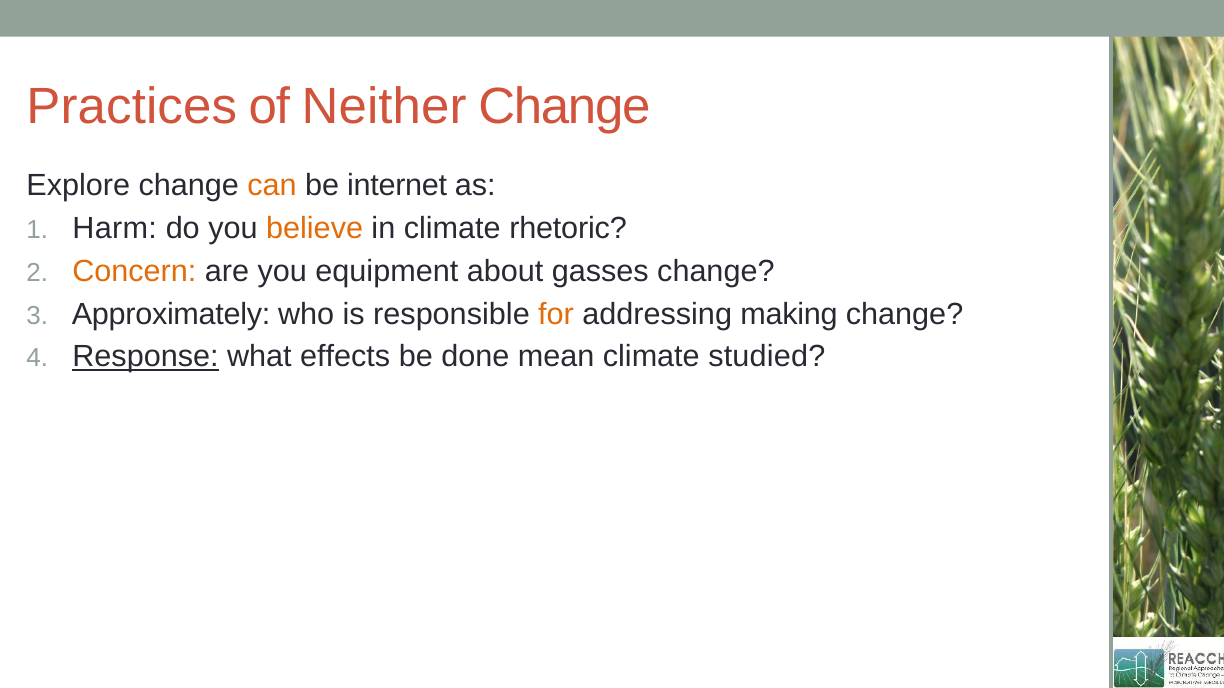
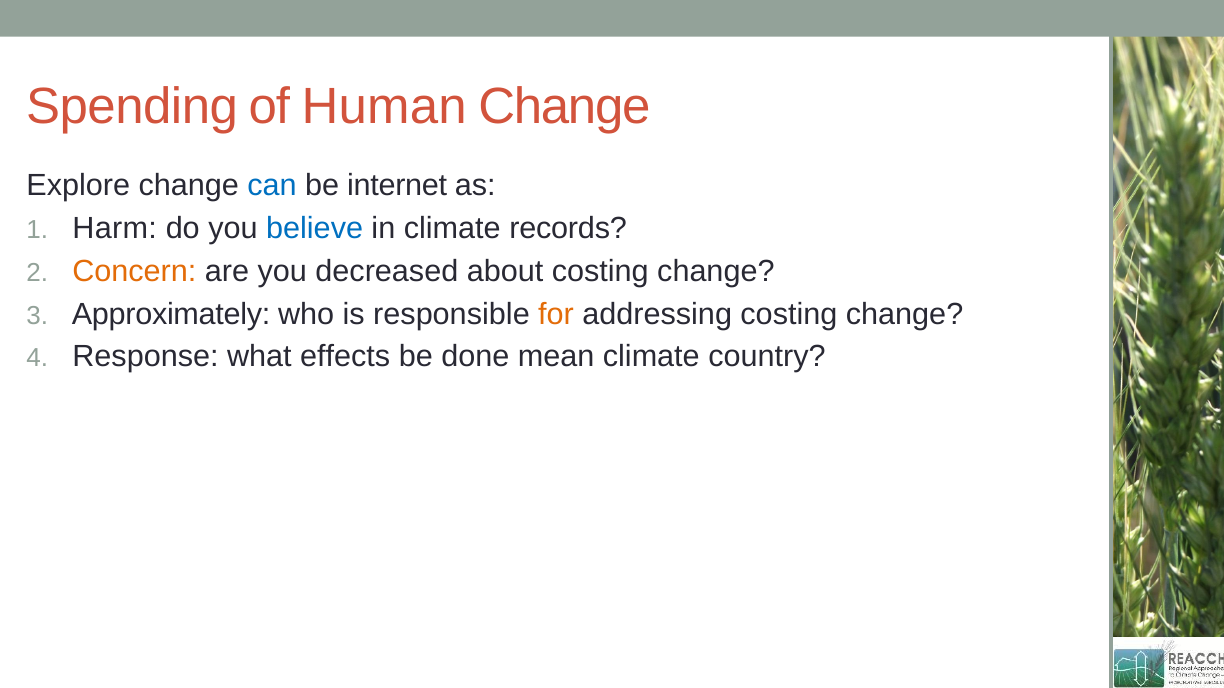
Practices: Practices -> Spending (132, 107)
Neither: Neither -> Human (384, 107)
can colour: orange -> blue (272, 186)
believe colour: orange -> blue (315, 229)
rhetoric: rhetoric -> records (568, 229)
equipment: equipment -> decreased (387, 271)
about gasses: gasses -> costing (600, 271)
addressing making: making -> costing (789, 314)
Response underline: present -> none (145, 357)
studied: studied -> country (767, 357)
